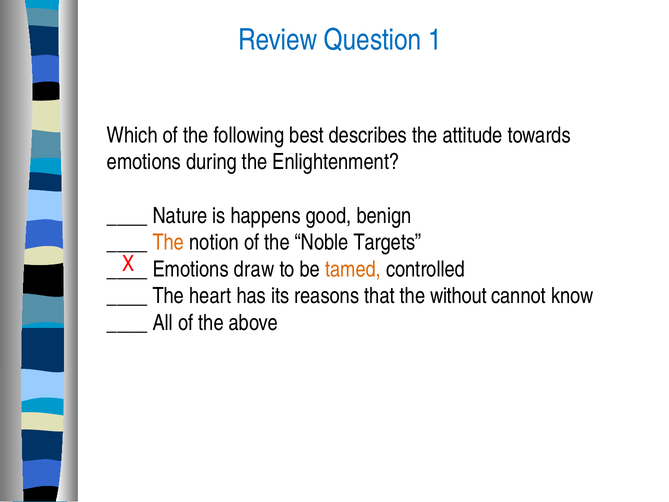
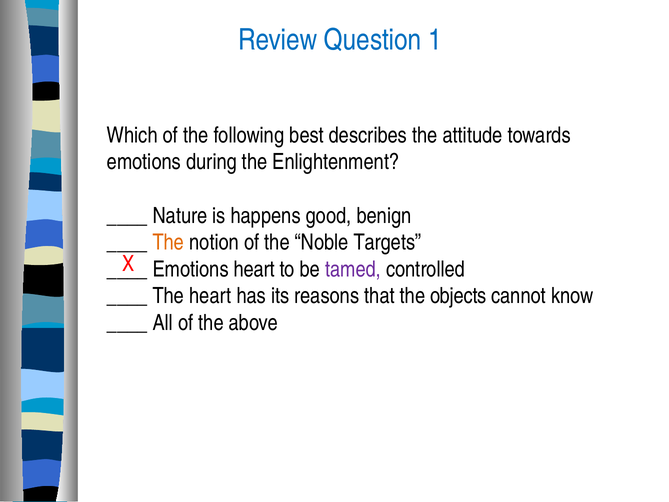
Emotions draw: draw -> heart (254, 269)
tamed colour: orange -> purple (353, 269)
without: without -> objects (458, 296)
